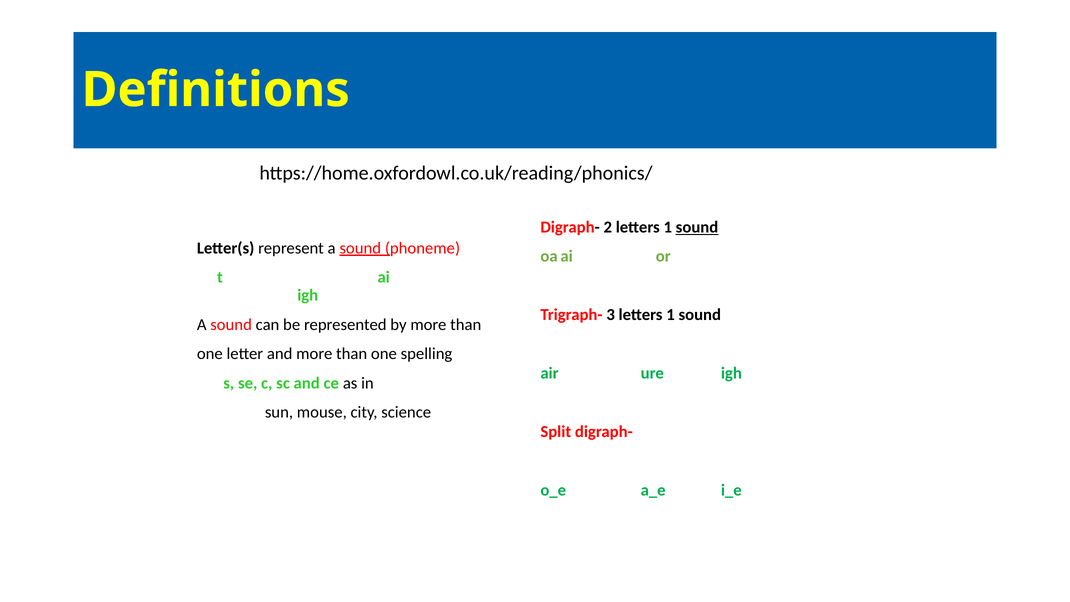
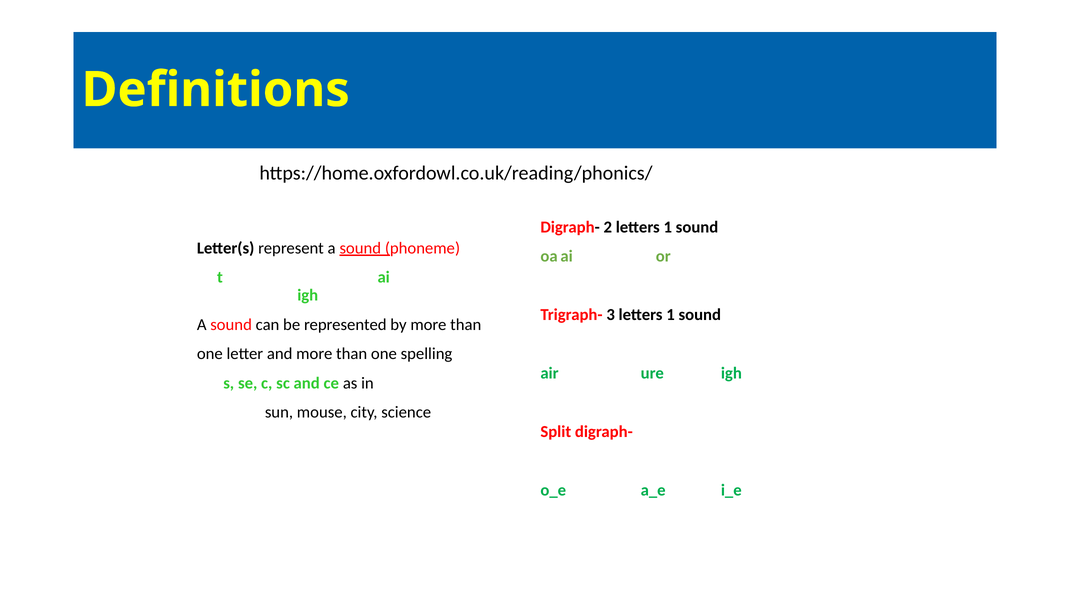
sound underline: present -> none (697, 227)
